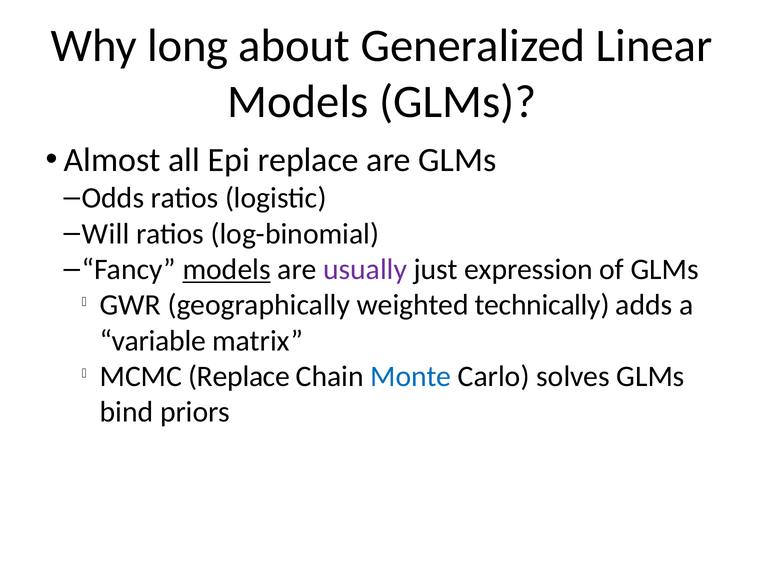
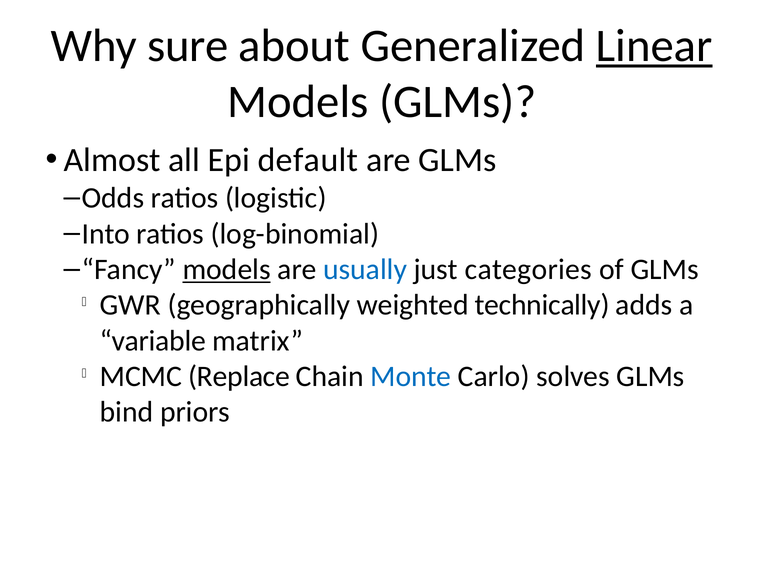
long: long -> sure (188, 46)
Linear underline: none -> present (654, 46)
Epi replace: replace -> default (308, 160)
Will: Will -> Into (106, 234)
usually colour: purple -> blue (365, 269)
expression: expression -> categories (528, 269)
